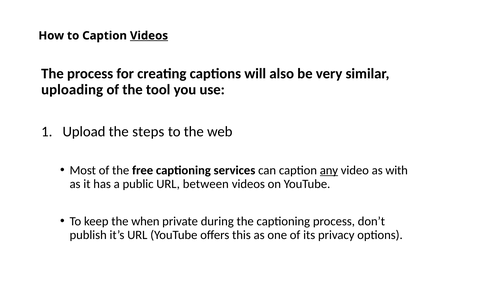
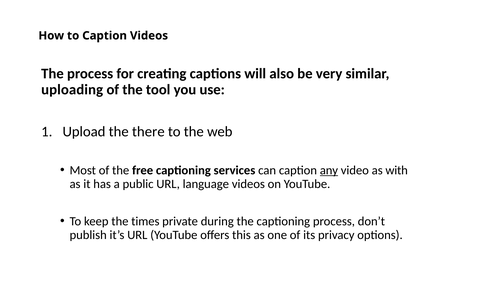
Videos underline: present -> none (149, 36)
steps: steps -> there (148, 132)
between: between -> language (206, 184)
when: when -> times (145, 221)
